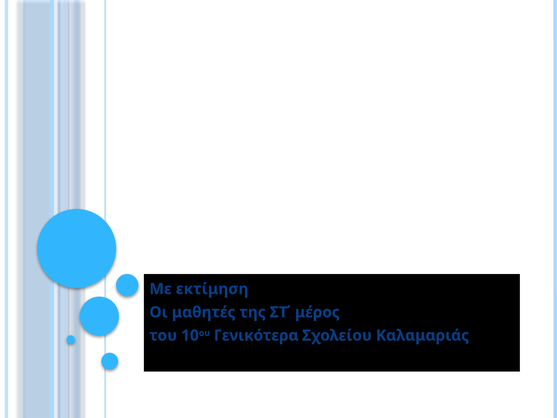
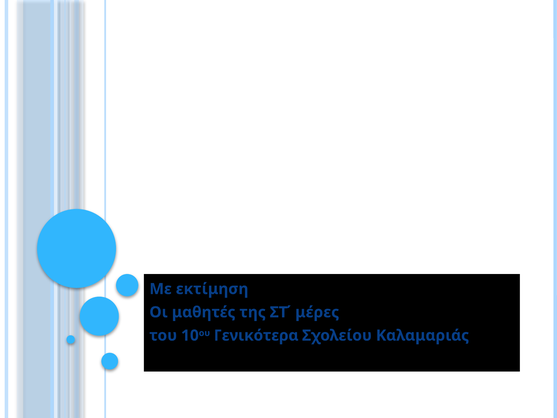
μέρος: μέρος -> μέρες (317, 312)
